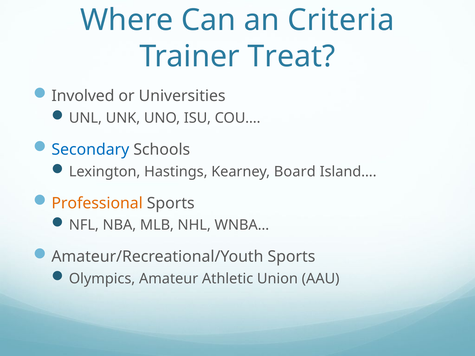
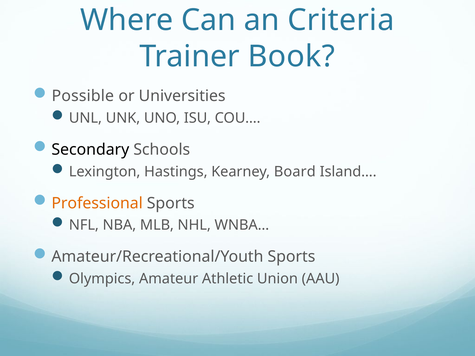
Treat: Treat -> Book (291, 57)
Involved: Involved -> Possible (83, 96)
Secondary colour: blue -> black (90, 150)
